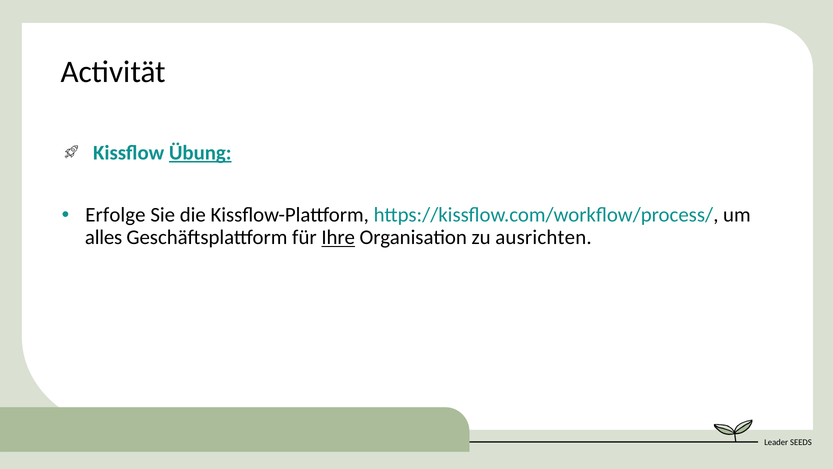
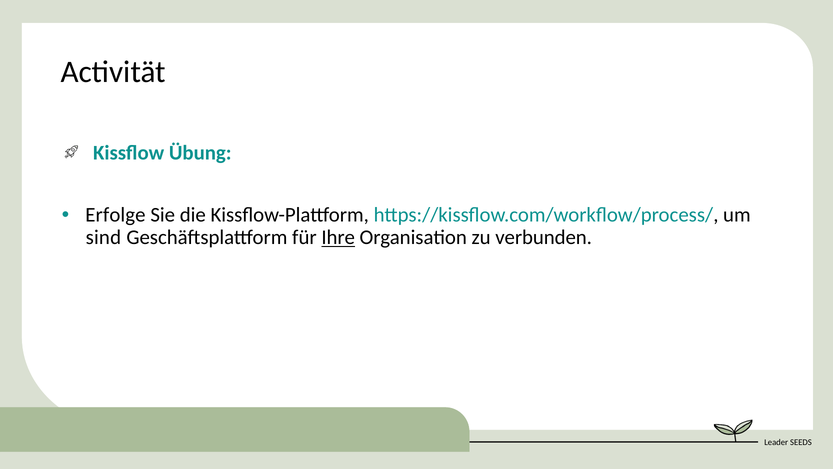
Übung underline: present -> none (200, 153)
alles: alles -> sind (103, 237)
ausrichten: ausrichten -> verbunden (544, 237)
